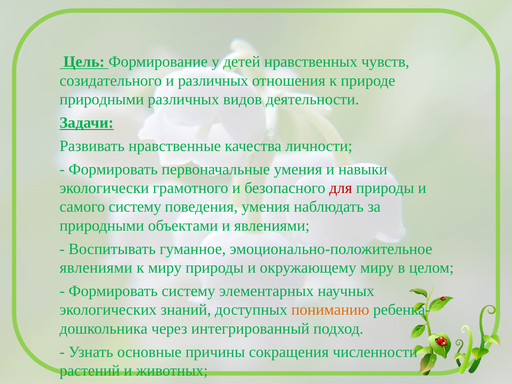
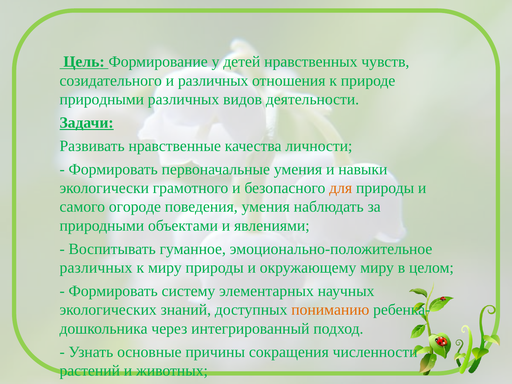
для colour: red -> orange (341, 188)
самого систему: систему -> огороде (135, 207)
явлениями: явлениями -> различных (96, 268)
